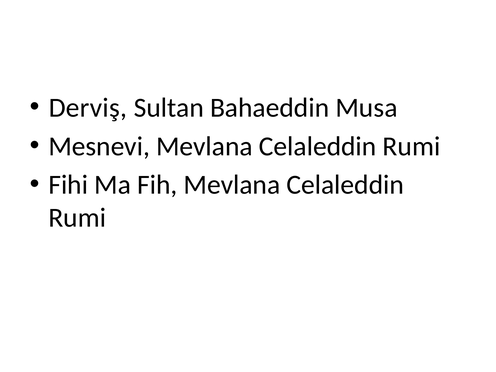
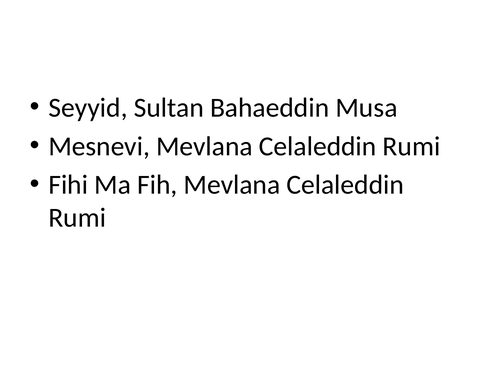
Derviş: Derviş -> Seyyid (88, 108)
